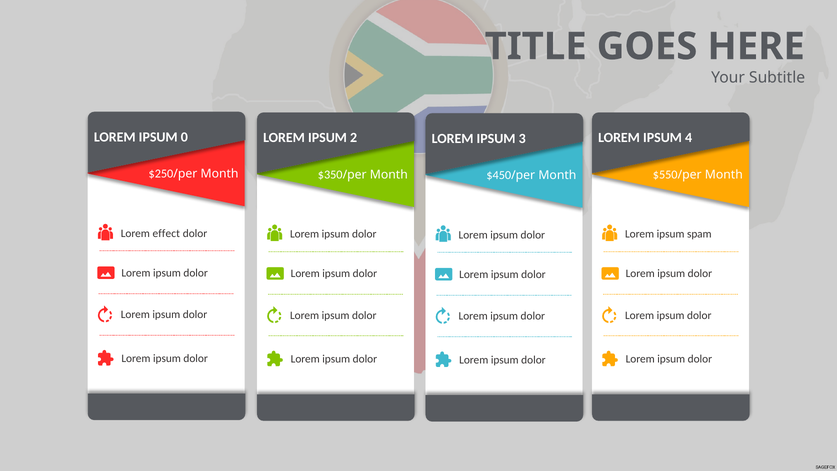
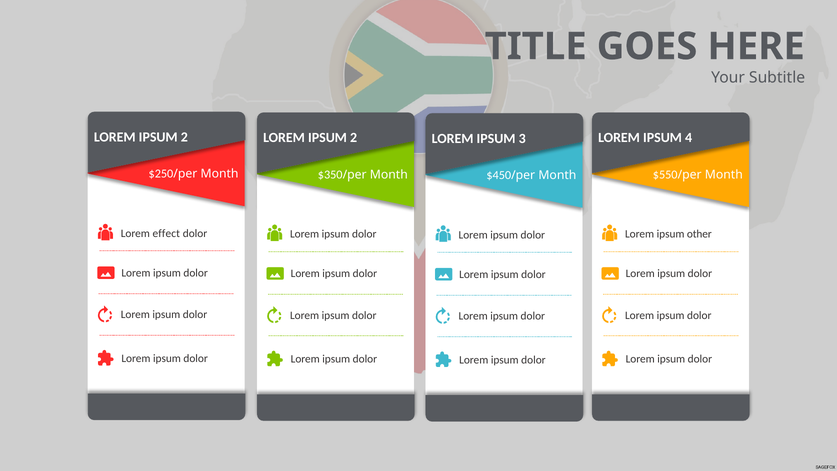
0: 0 -> 2 (184, 137)
spam: spam -> other (699, 234)
